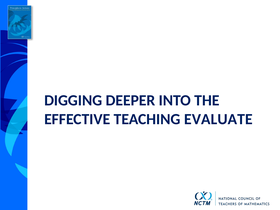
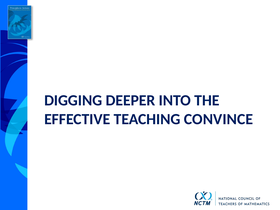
EVALUATE: EVALUATE -> CONVINCE (218, 119)
